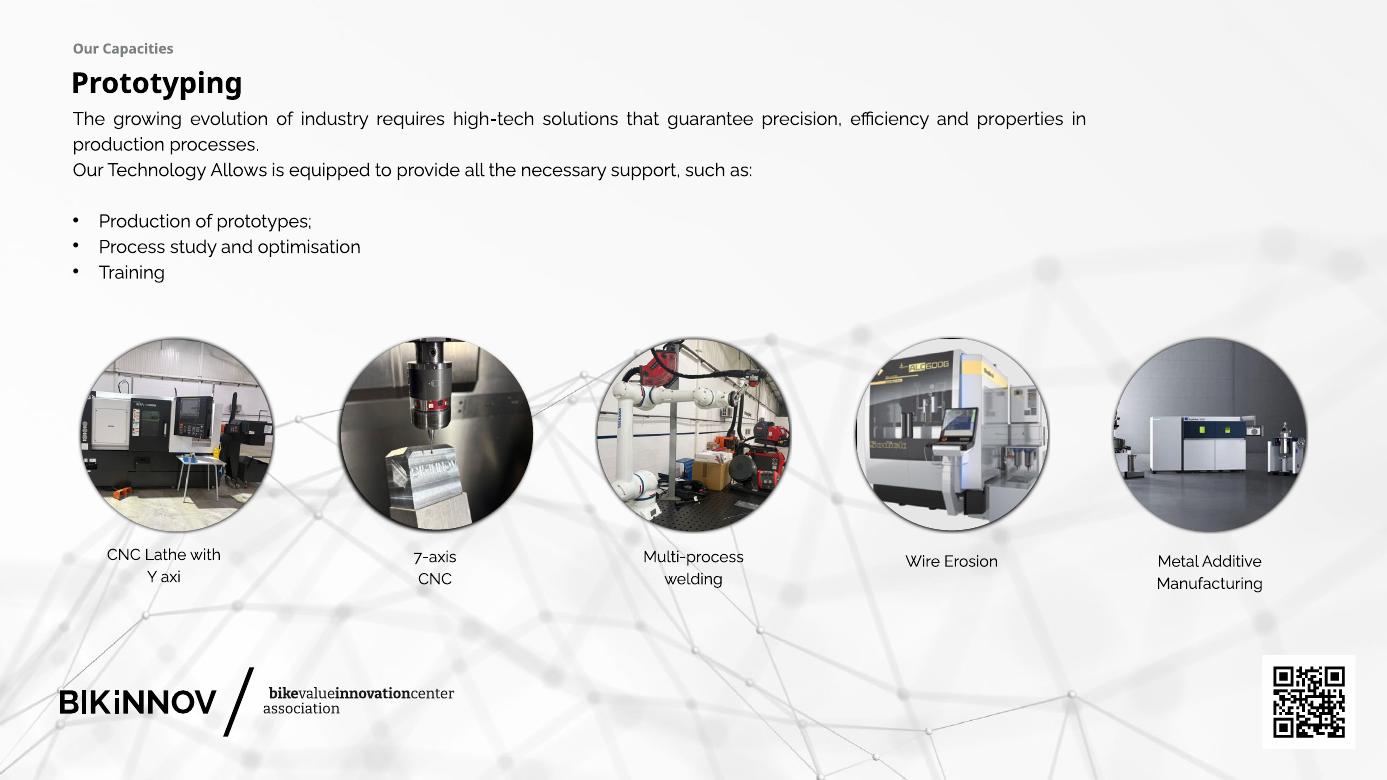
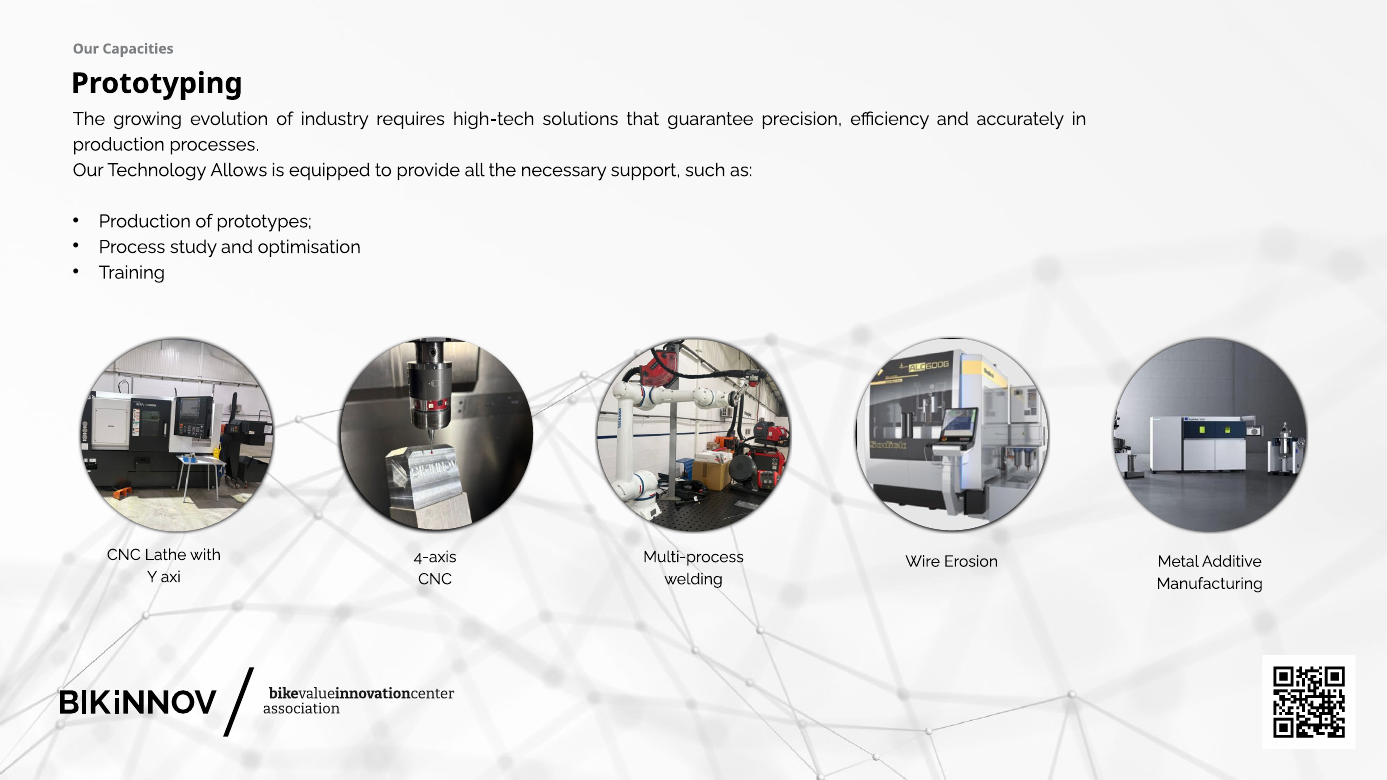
properties: properties -> accurately (1020, 119)
7-axis: 7-axis -> 4-axis (435, 557)
